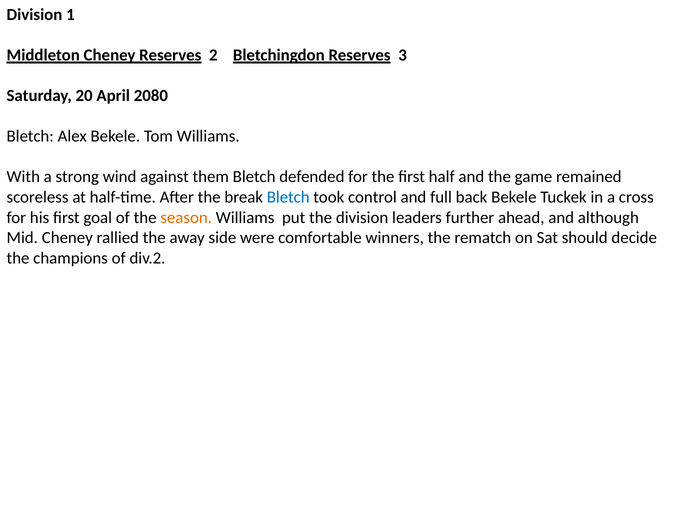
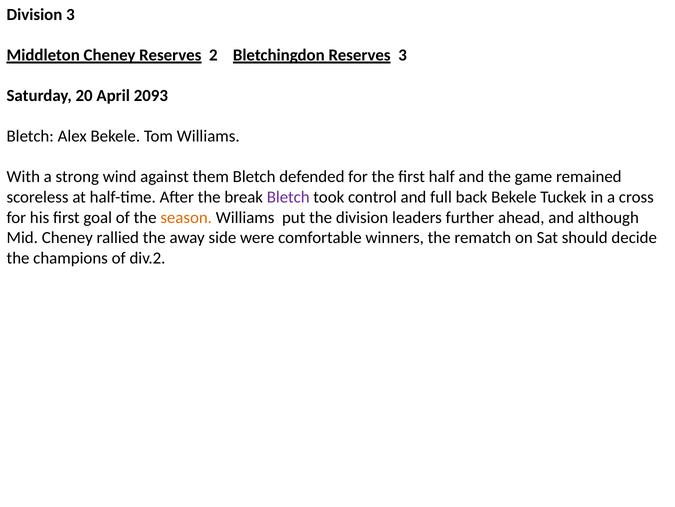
Division 1: 1 -> 3 (70, 15)
2080: 2080 -> 2093 (151, 96)
Bletch colour: blue -> purple (288, 197)
